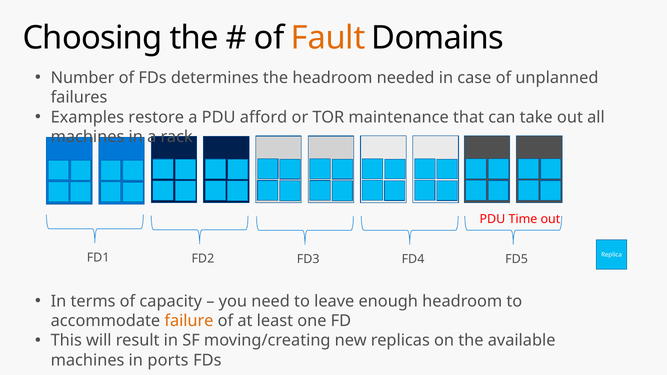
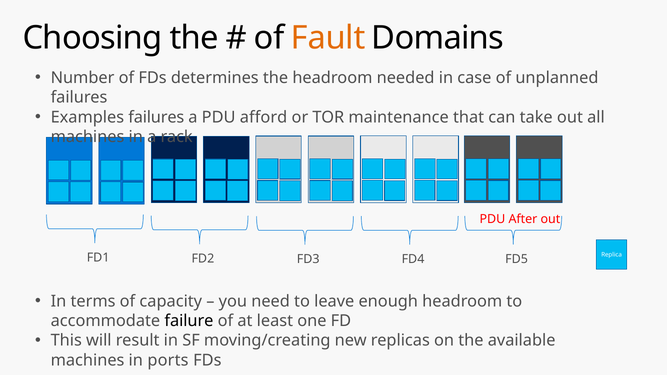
Examples restore: restore -> failures (156, 117)
Time: Time -> After (523, 219)
failure colour: orange -> black (189, 321)
